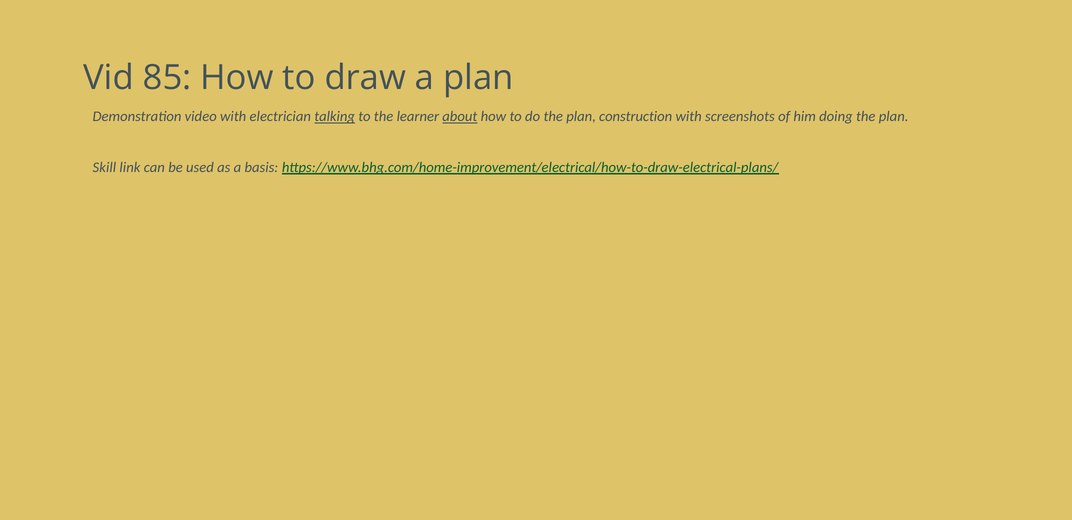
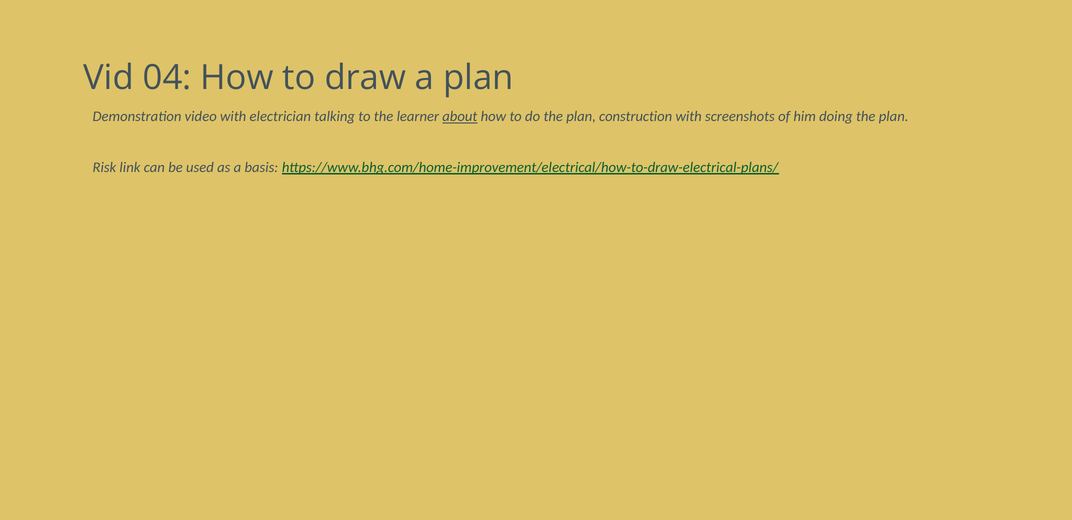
85: 85 -> 04 (167, 78)
talking underline: present -> none (335, 117)
Skill: Skill -> Risk (104, 168)
